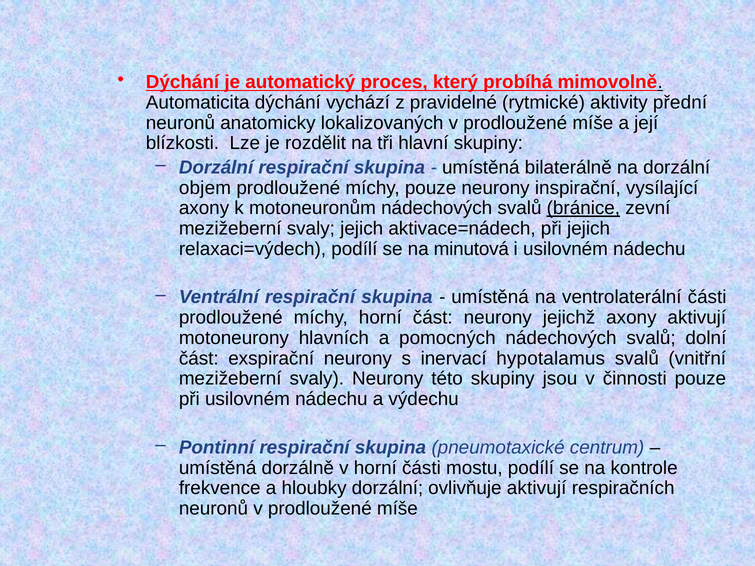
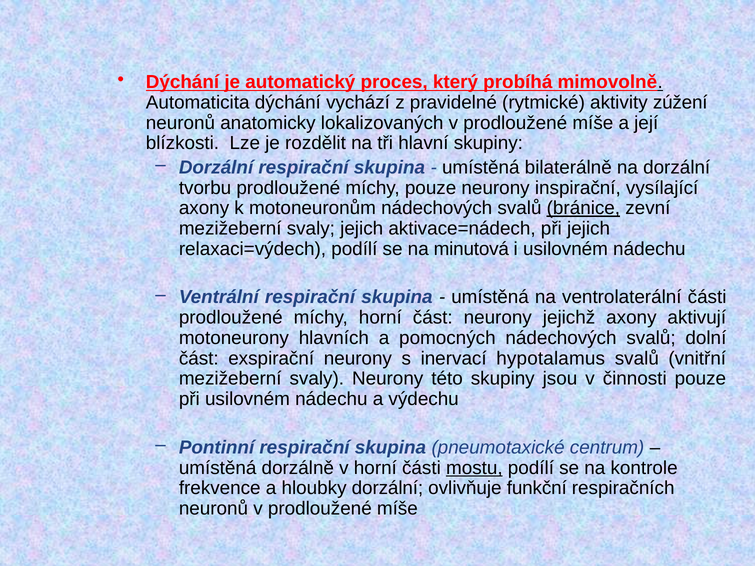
přední: přední -> zúžení (680, 103)
objem: objem -> tvorbu (205, 188)
mostu underline: none -> present (474, 468)
ovlivňuje aktivují: aktivují -> funkční (537, 488)
